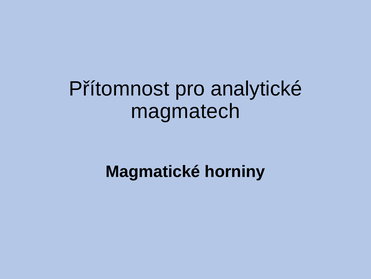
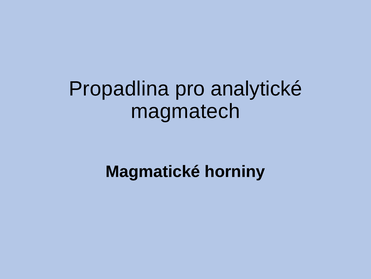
Přítomnost: Přítomnost -> Propadlina (119, 89)
